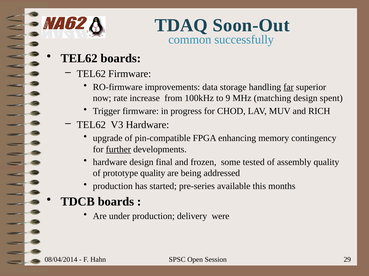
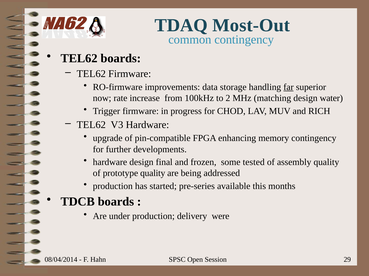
Soon-Out: Soon-Out -> Most-Out (251, 25)
common successfully: successfully -> contingency (244, 40)
9: 9 -> 2 (228, 98)
spent: spent -> water (331, 98)
further underline: present -> none (118, 150)
